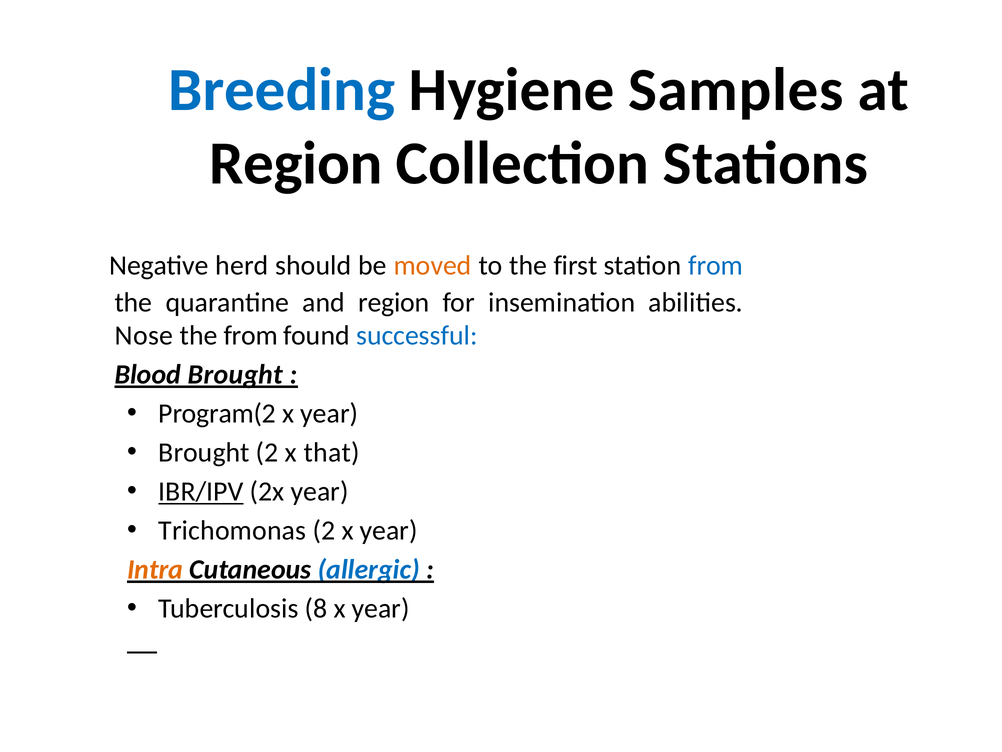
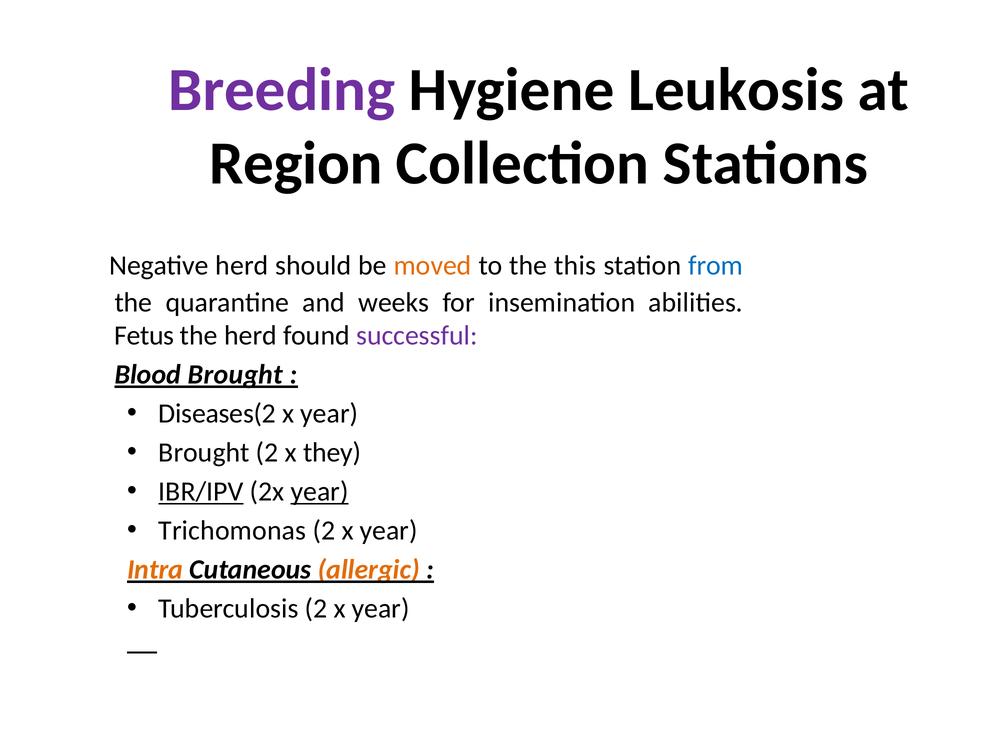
Breeding colour: blue -> purple (282, 90)
Samples: Samples -> Leukosis (736, 90)
first: first -> this (575, 265)
and region: region -> weeks (394, 302)
Nose: Nose -> Fetus (144, 336)
the from: from -> herd (251, 336)
successful colour: blue -> purple (417, 336)
Program(2: Program(2 -> Diseases(2 (217, 414)
that: that -> they (332, 452)
year underline: none -> present (320, 491)
allergic colour: blue -> orange (369, 569)
Tuberculosis 8: 8 -> 2 (316, 608)
